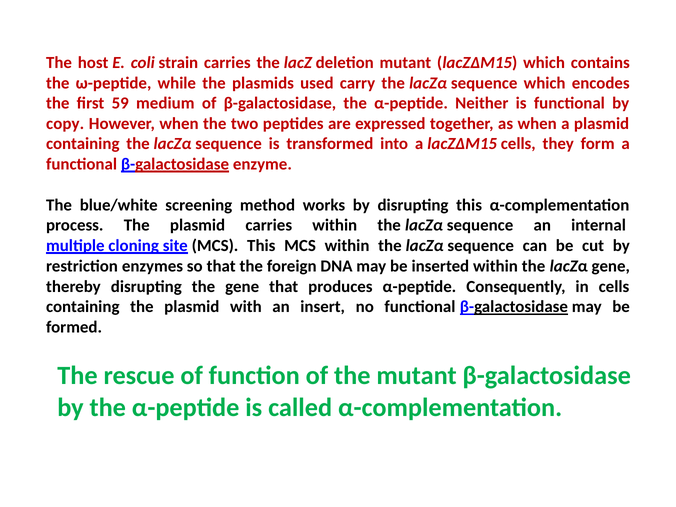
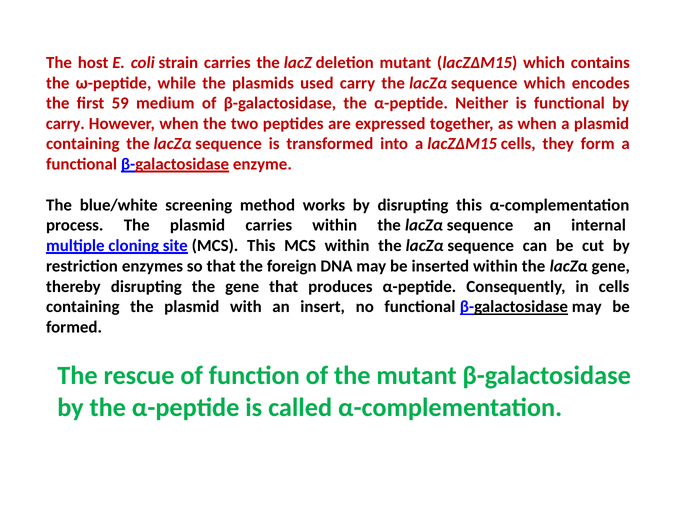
copy: copy -> carry (65, 124)
